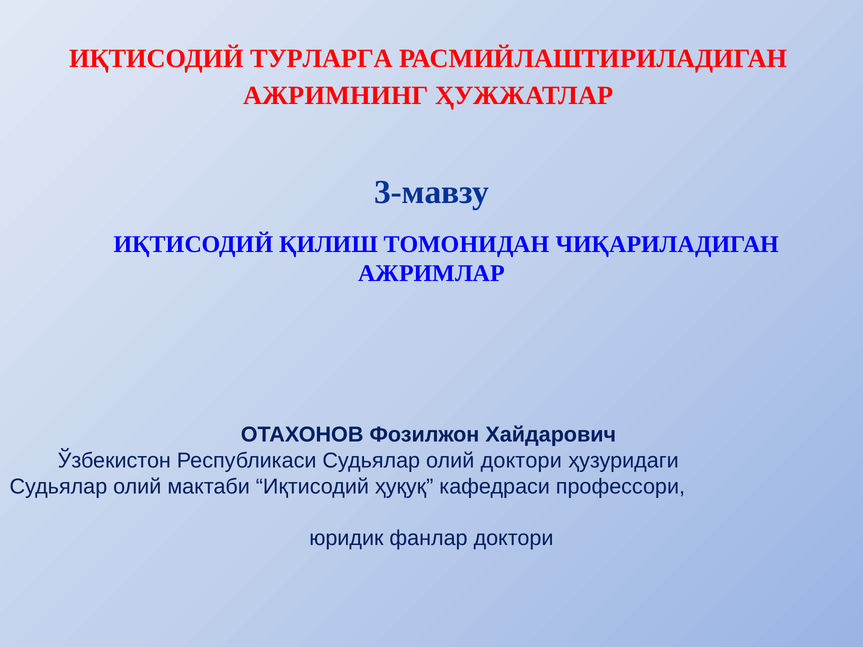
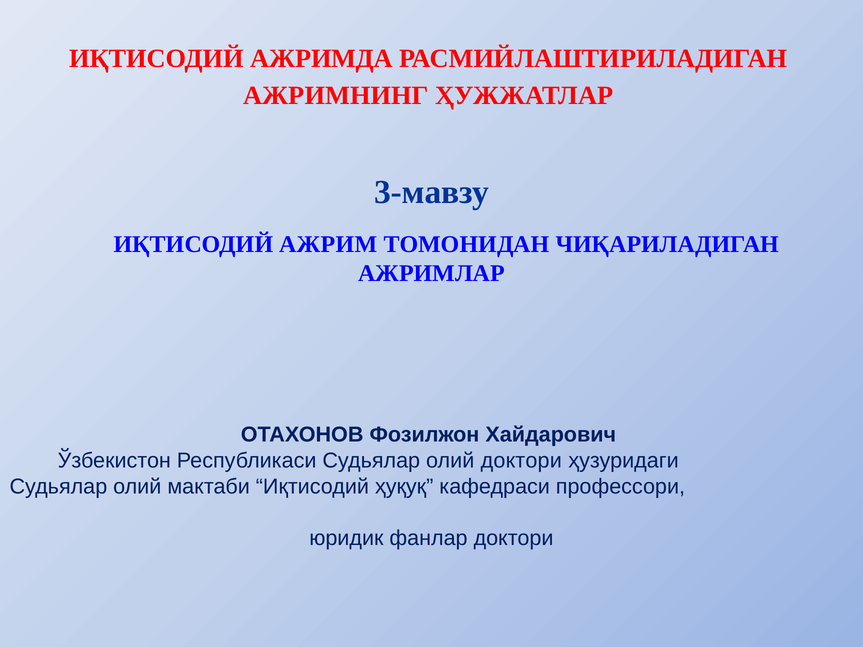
ТУРЛАРГА: ТУРЛАРГА -> АЖРИМДА (322, 59)
ҚИЛИШ: ҚИЛИШ -> АЖРИМ (328, 245)
